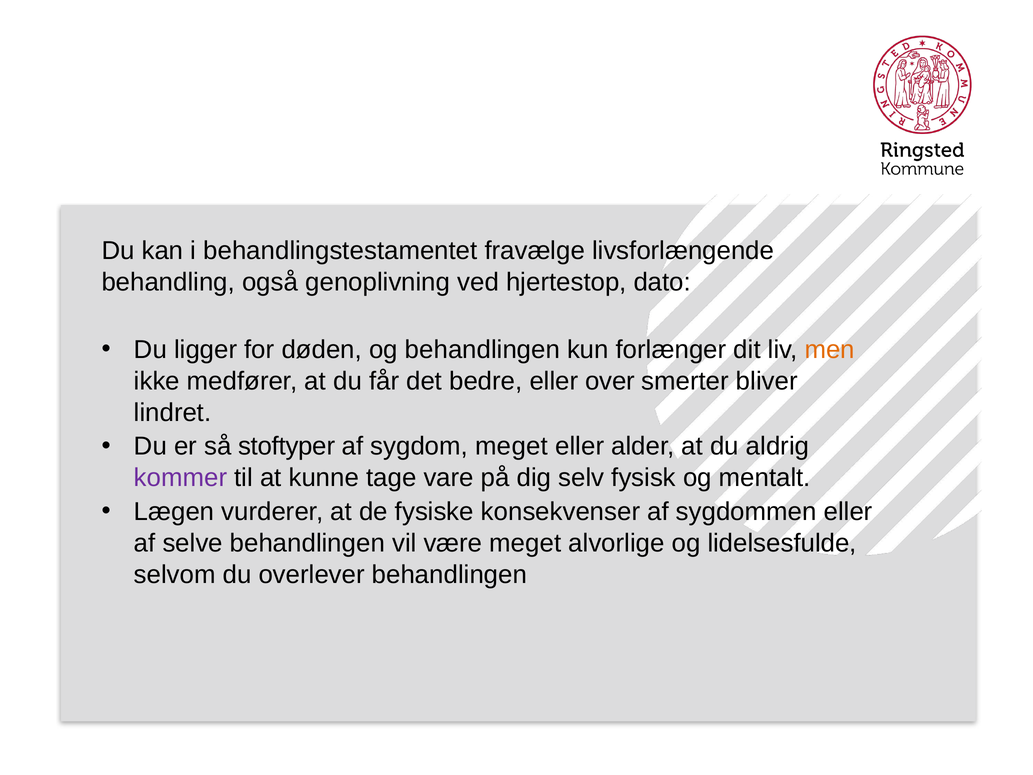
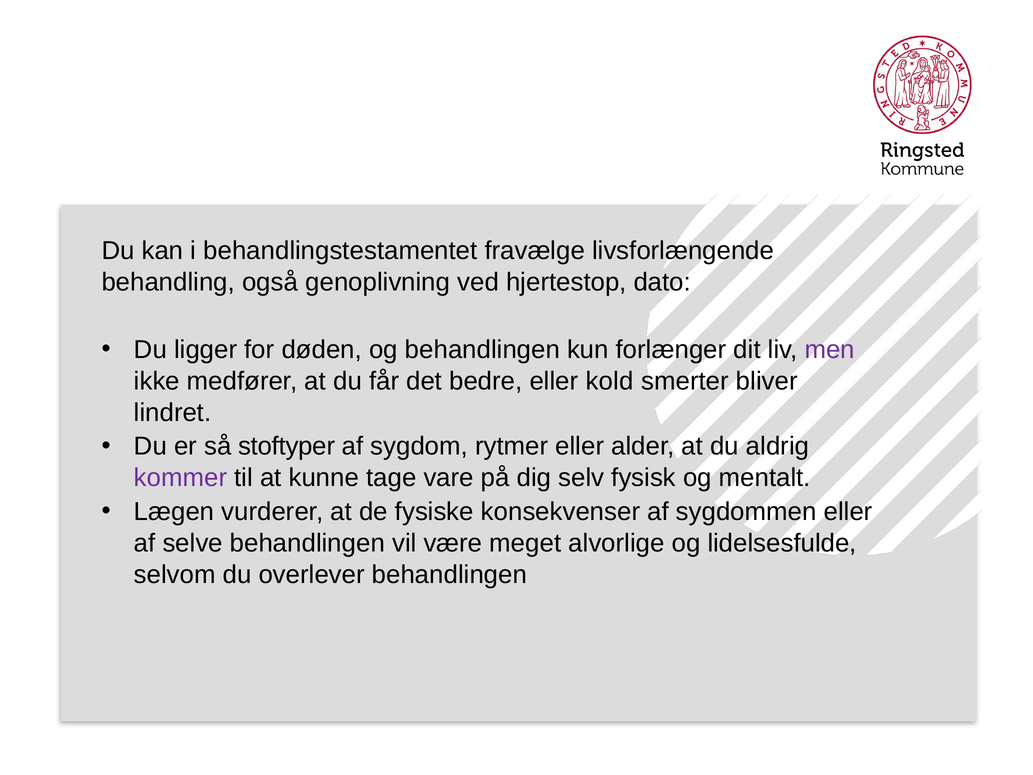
men colour: orange -> purple (830, 349)
over: over -> kold (610, 381)
sygdom meget: meget -> rytmer (512, 446)
